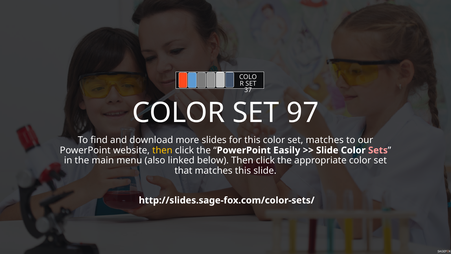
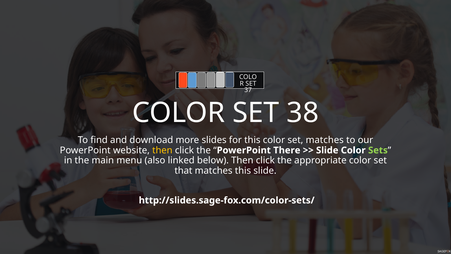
97: 97 -> 38 (303, 113)
Easily: Easily -> There (287, 150)
Sets colour: pink -> light green (378, 150)
